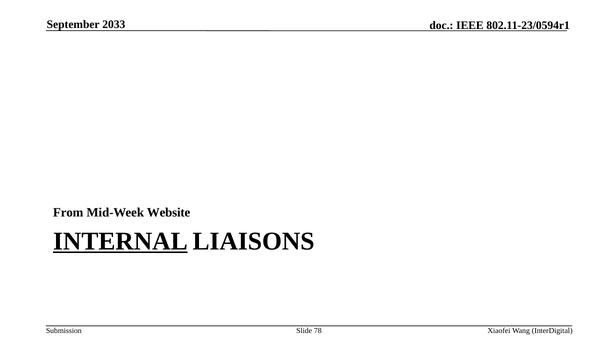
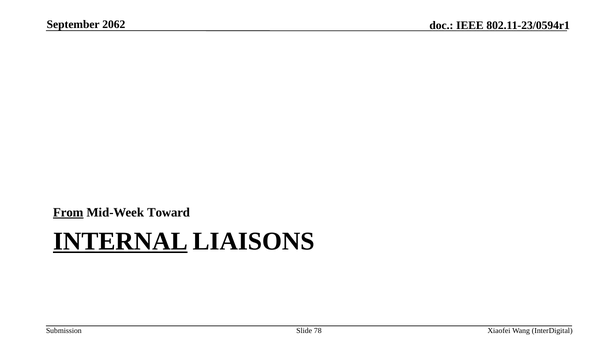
2033: 2033 -> 2062 (114, 24)
From underline: none -> present (68, 212)
Website: Website -> Toward (169, 212)
